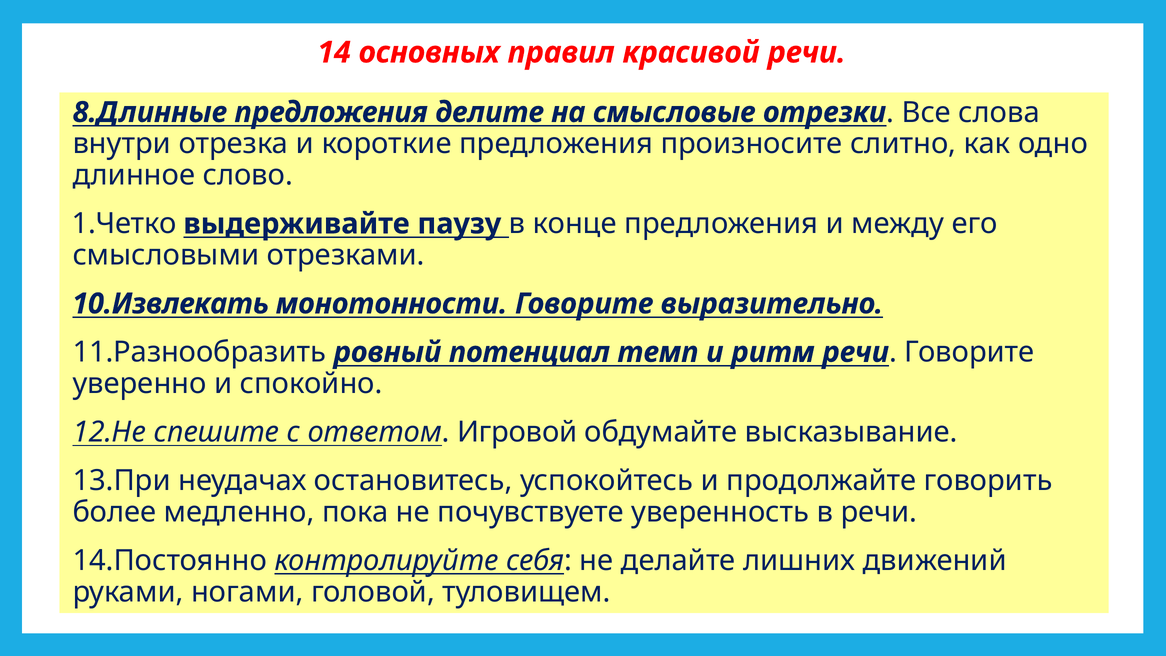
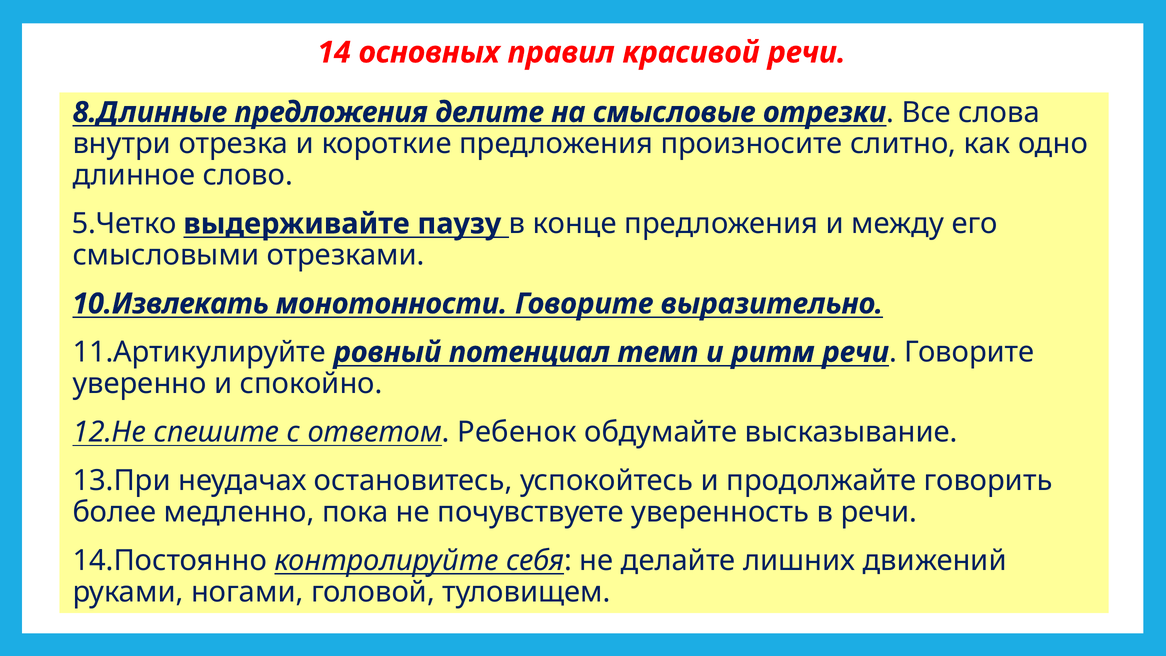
1.Четко: 1.Четко -> 5.Четко (124, 224)
11.Разнообразить: 11.Разнообразить -> 11.Артикулируйте (199, 352)
Игровой: Игровой -> Ребенок (517, 432)
